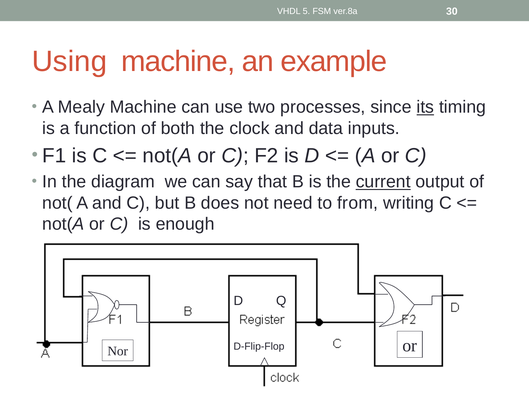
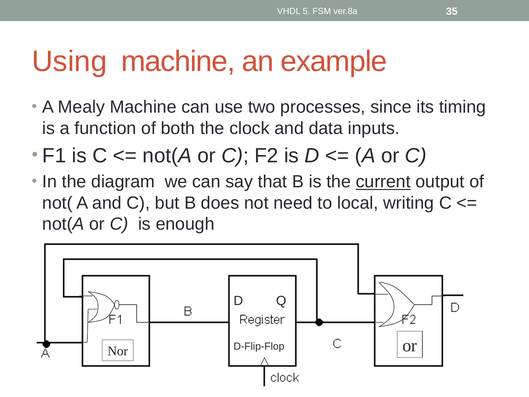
30: 30 -> 35 (452, 11)
its underline: present -> none (425, 107)
from: from -> local (358, 203)
